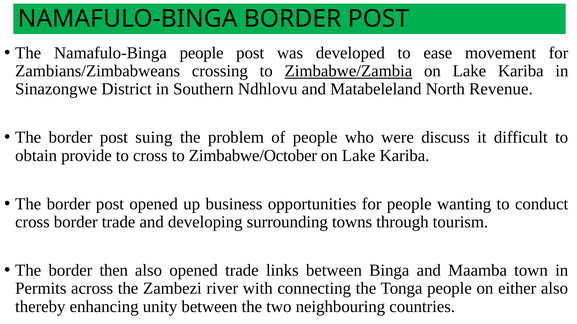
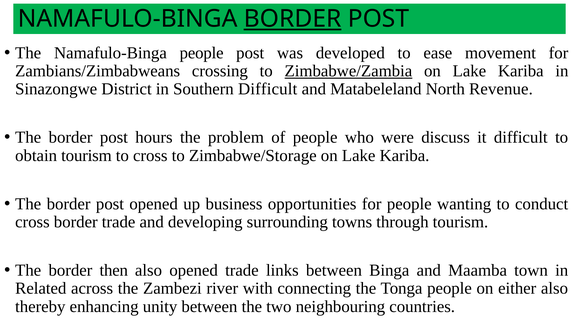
BORDER underline: none -> present (293, 19)
Southern Ndhlovu: Ndhlovu -> Difficult (268, 89)
suing: suing -> hours (154, 138)
obtain provide: provide -> tourism (86, 156)
Zimbabwe/October: Zimbabwe/October -> Zimbabwe/Storage (253, 156)
Permits: Permits -> Related (41, 289)
